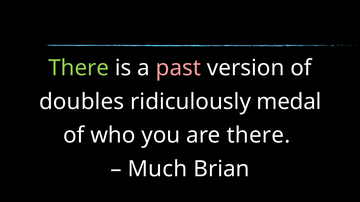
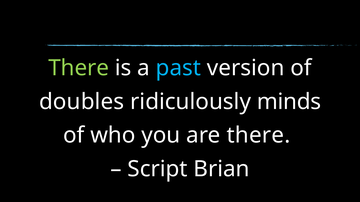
past colour: pink -> light blue (178, 68)
medal: medal -> minds (289, 102)
Much: Much -> Script (157, 169)
